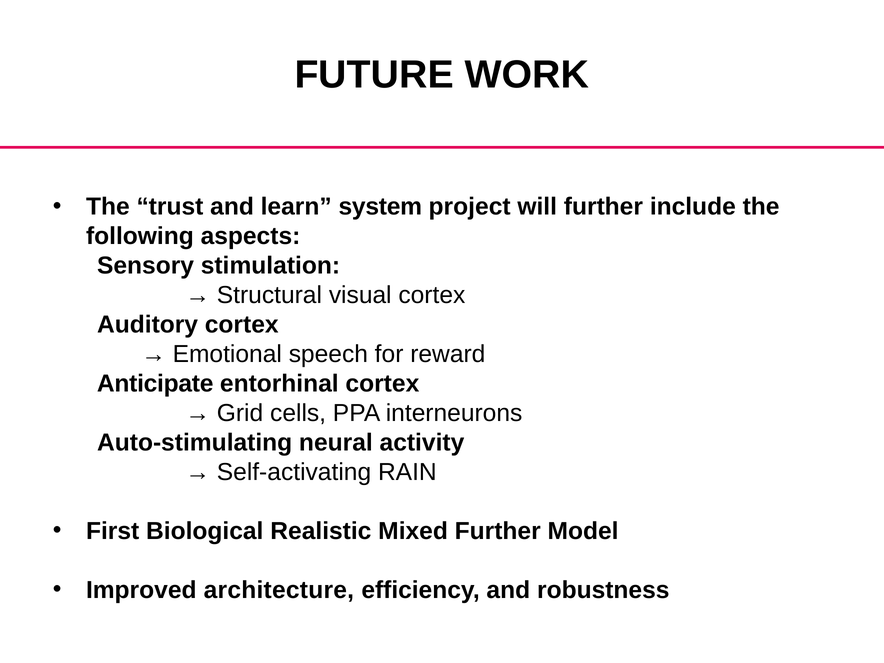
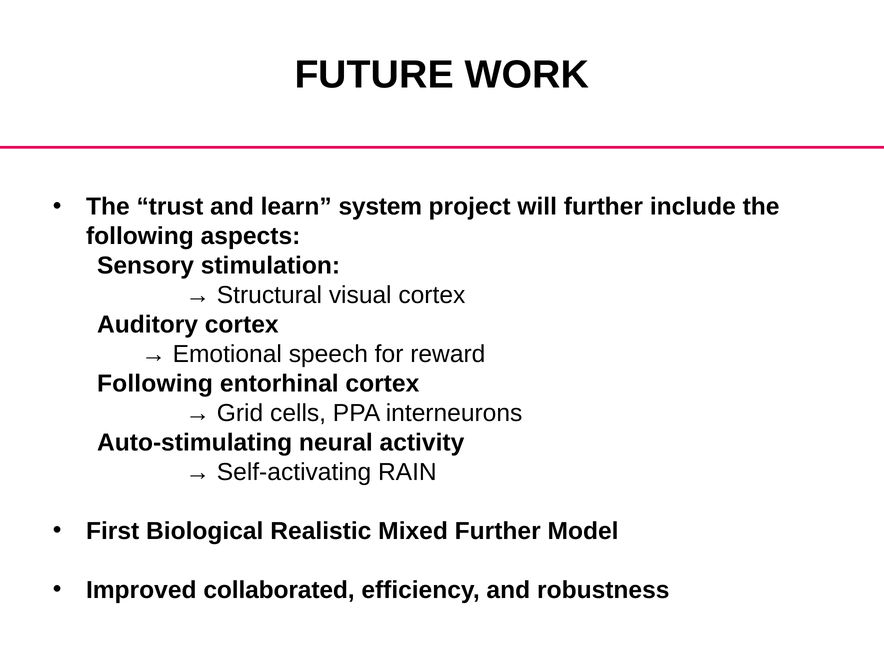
Anticipate: Anticipate -> Following (155, 384)
architecture: architecture -> collaborated (279, 590)
